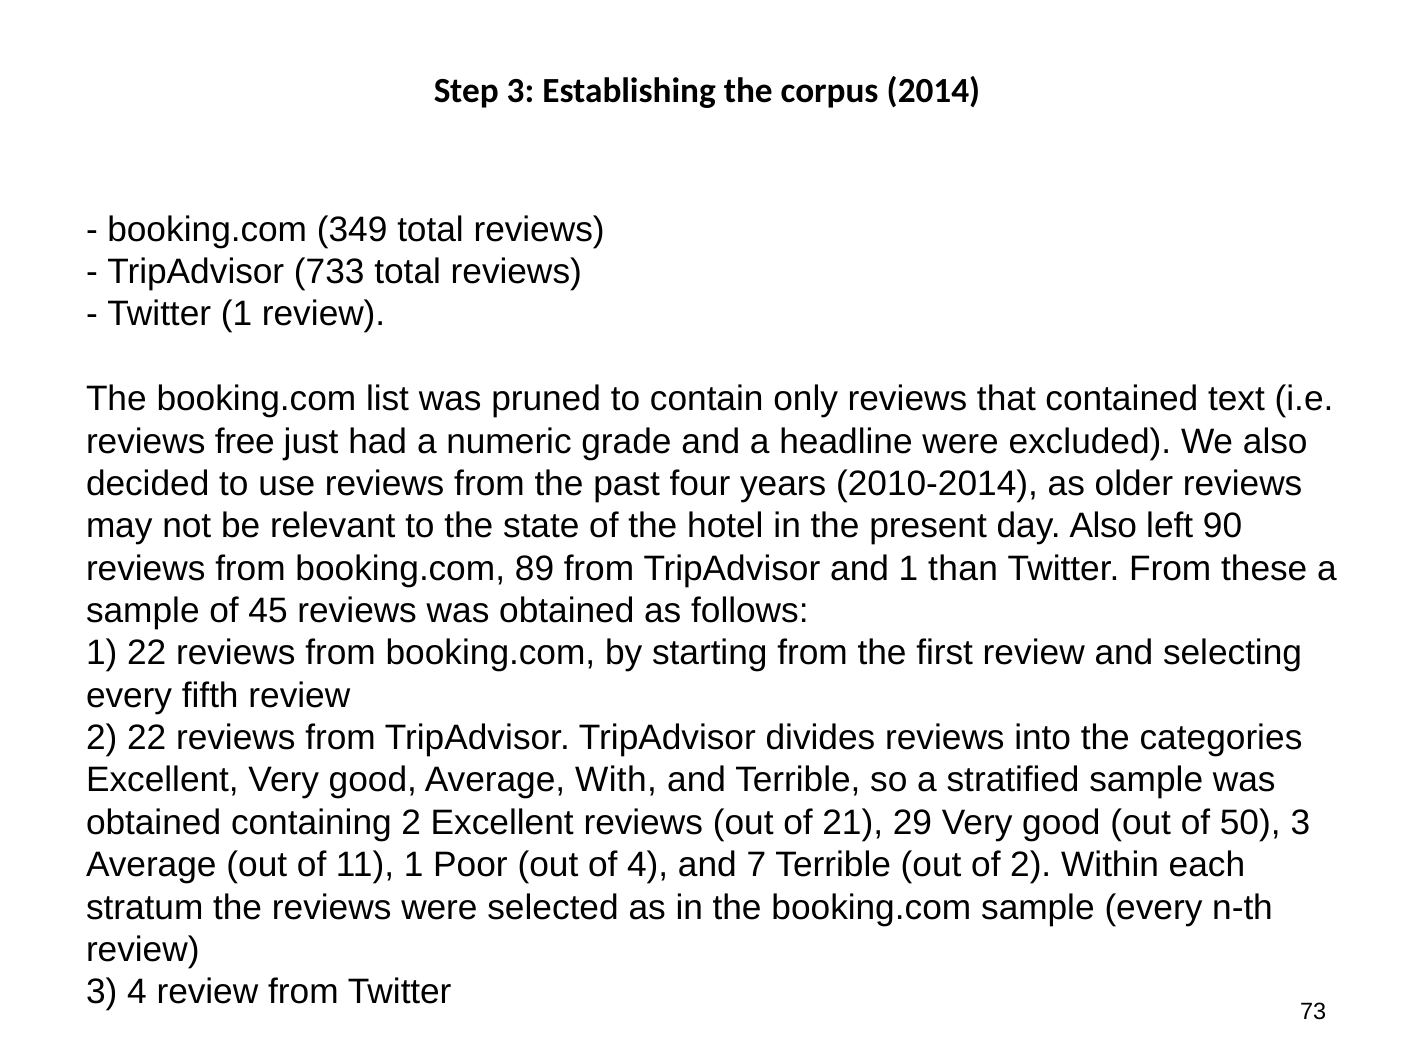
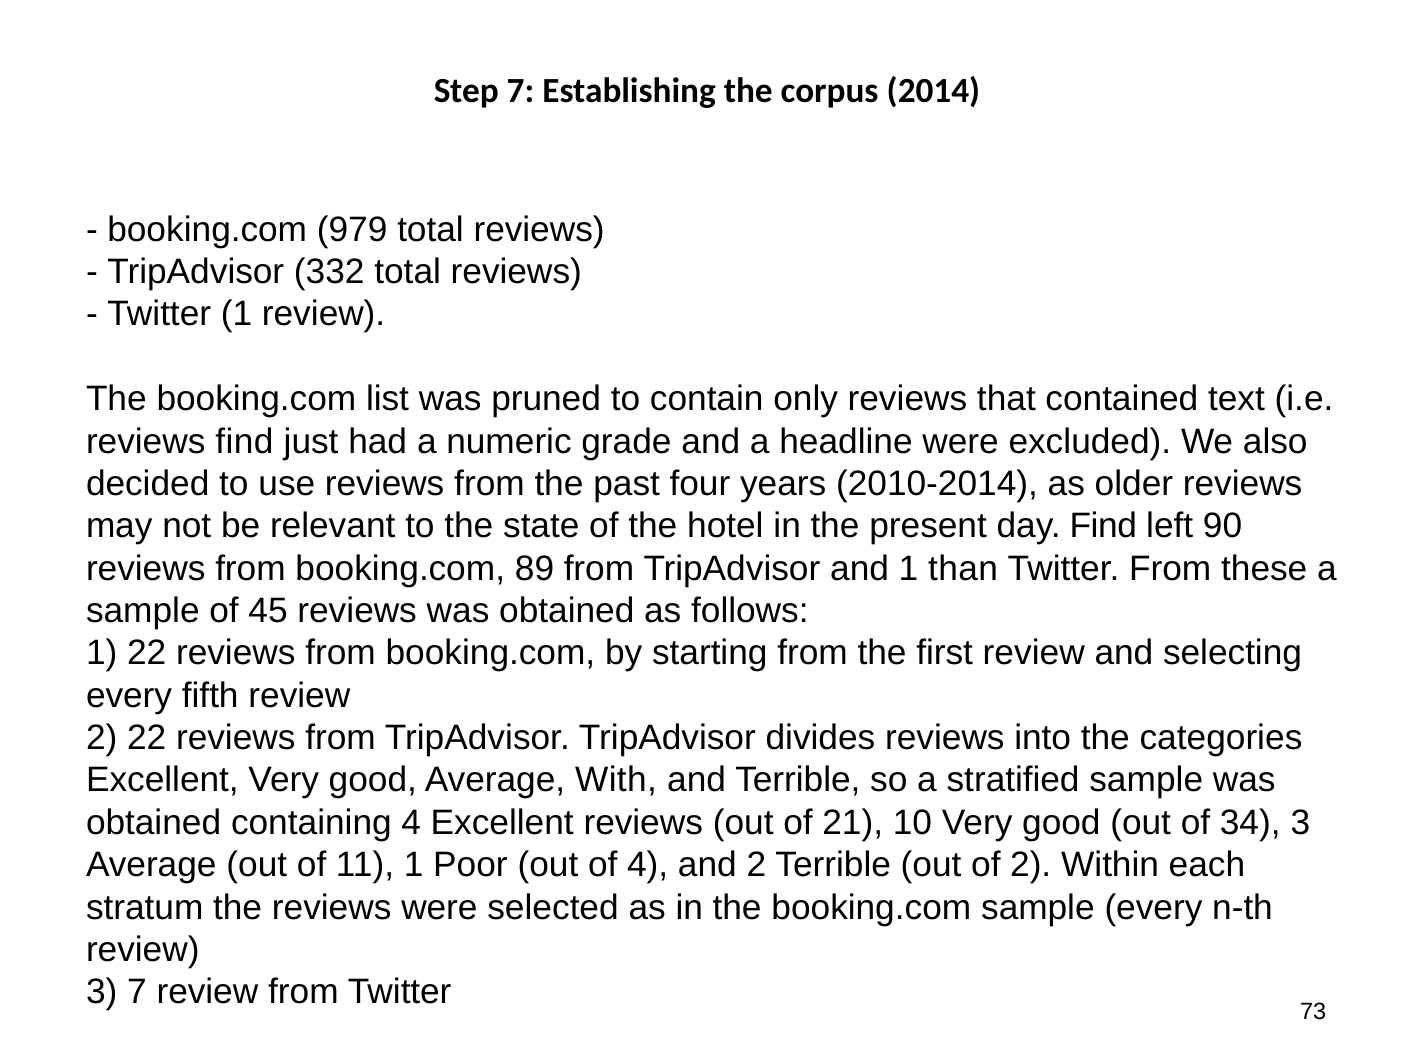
Step 3: 3 -> 7 (520, 91)
349: 349 -> 979 (352, 229)
733: 733 -> 332 (329, 272)
reviews free: free -> find (244, 441)
day Also: Also -> Find (1103, 526)
containing 2: 2 -> 4 (411, 822)
29: 29 -> 10 (912, 822)
50: 50 -> 34 (1250, 822)
and 7: 7 -> 2 (756, 864)
3 4: 4 -> 7 (137, 991)
